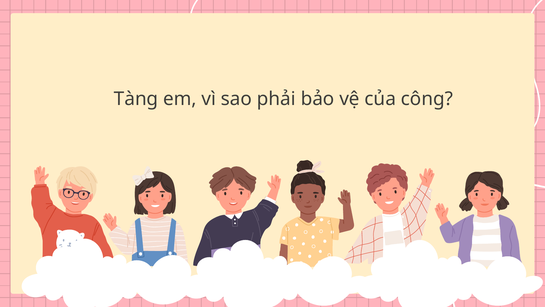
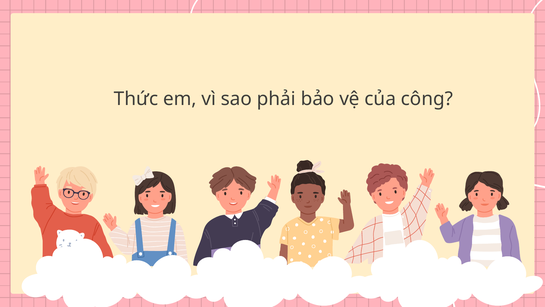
Tàng: Tàng -> Thức (136, 99)
